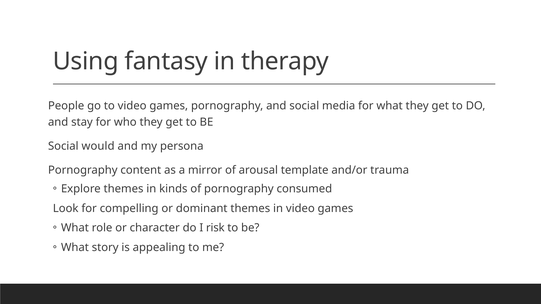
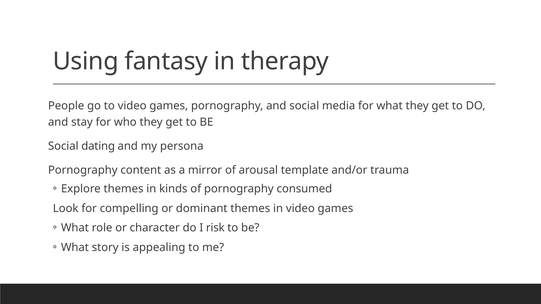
would: would -> dating (98, 146)
